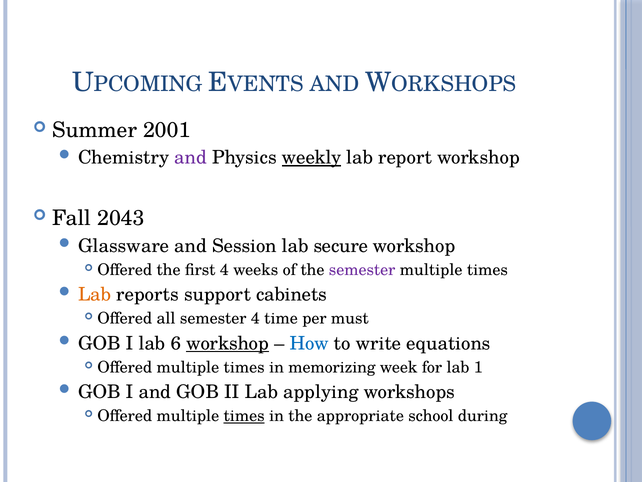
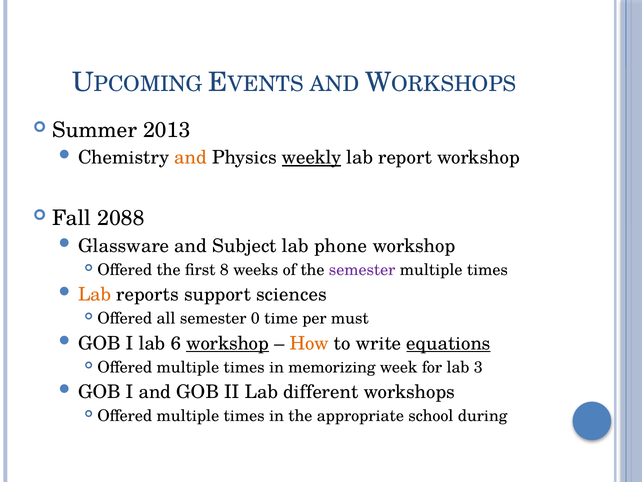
2001: 2001 -> 2013 (167, 130)
and colour: purple -> orange (191, 157)
2043: 2043 -> 2088 (121, 218)
Session: Session -> Subject (244, 246)
secure: secure -> phone (341, 246)
first 4: 4 -> 8 (224, 270)
cabinets: cabinets -> sciences (291, 294)
semester 4: 4 -> 0 (255, 318)
How colour: blue -> orange (309, 343)
equations underline: none -> present (449, 343)
1: 1 -> 3 (478, 367)
applying: applying -> different (321, 392)
times underline: present -> none (244, 416)
